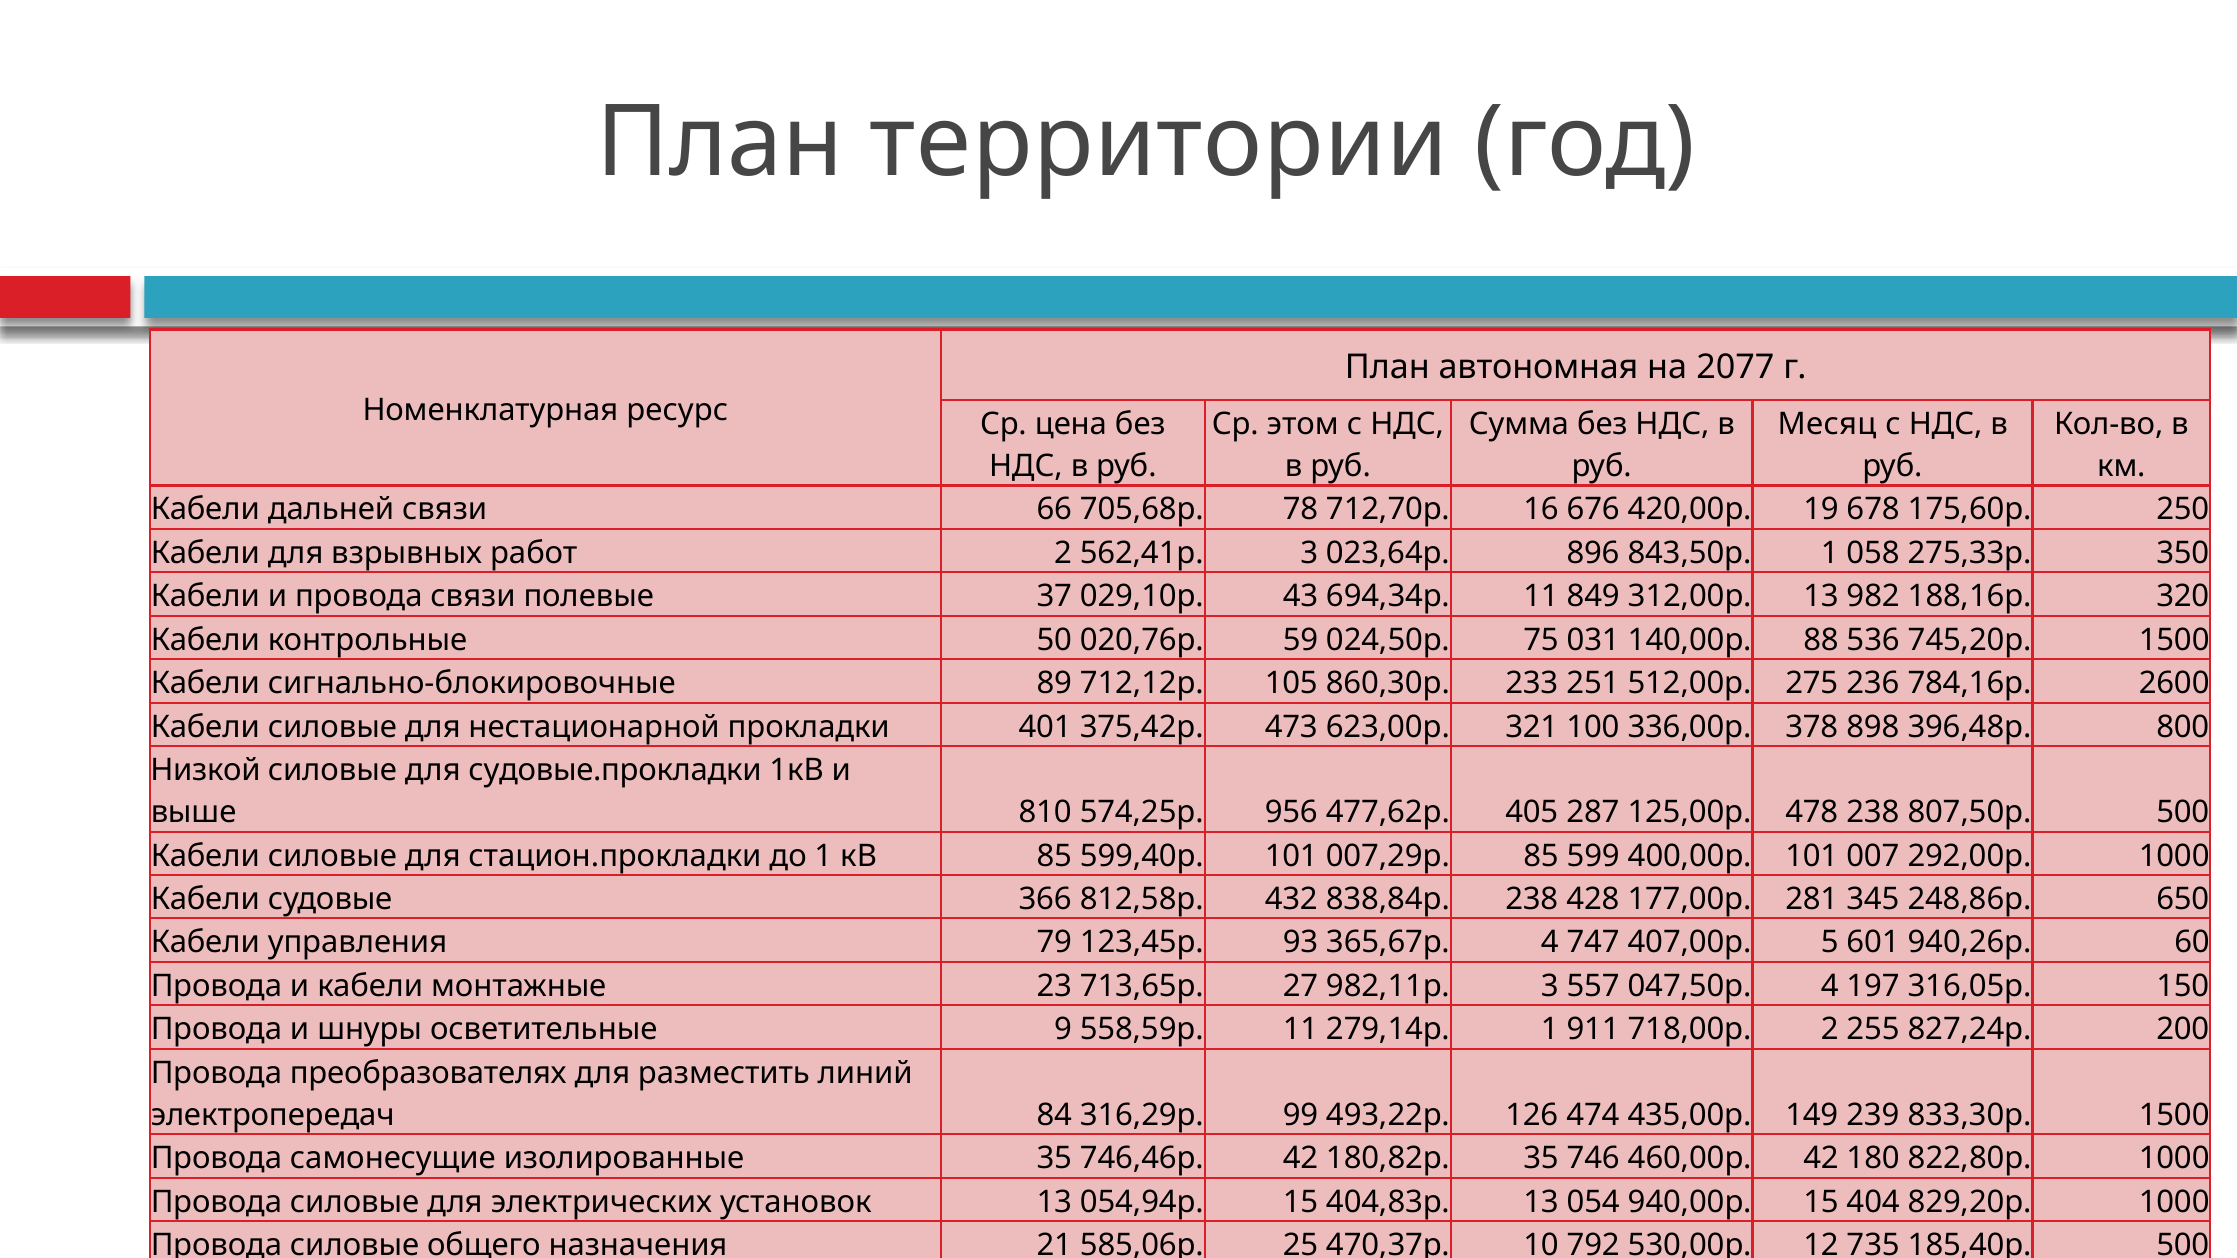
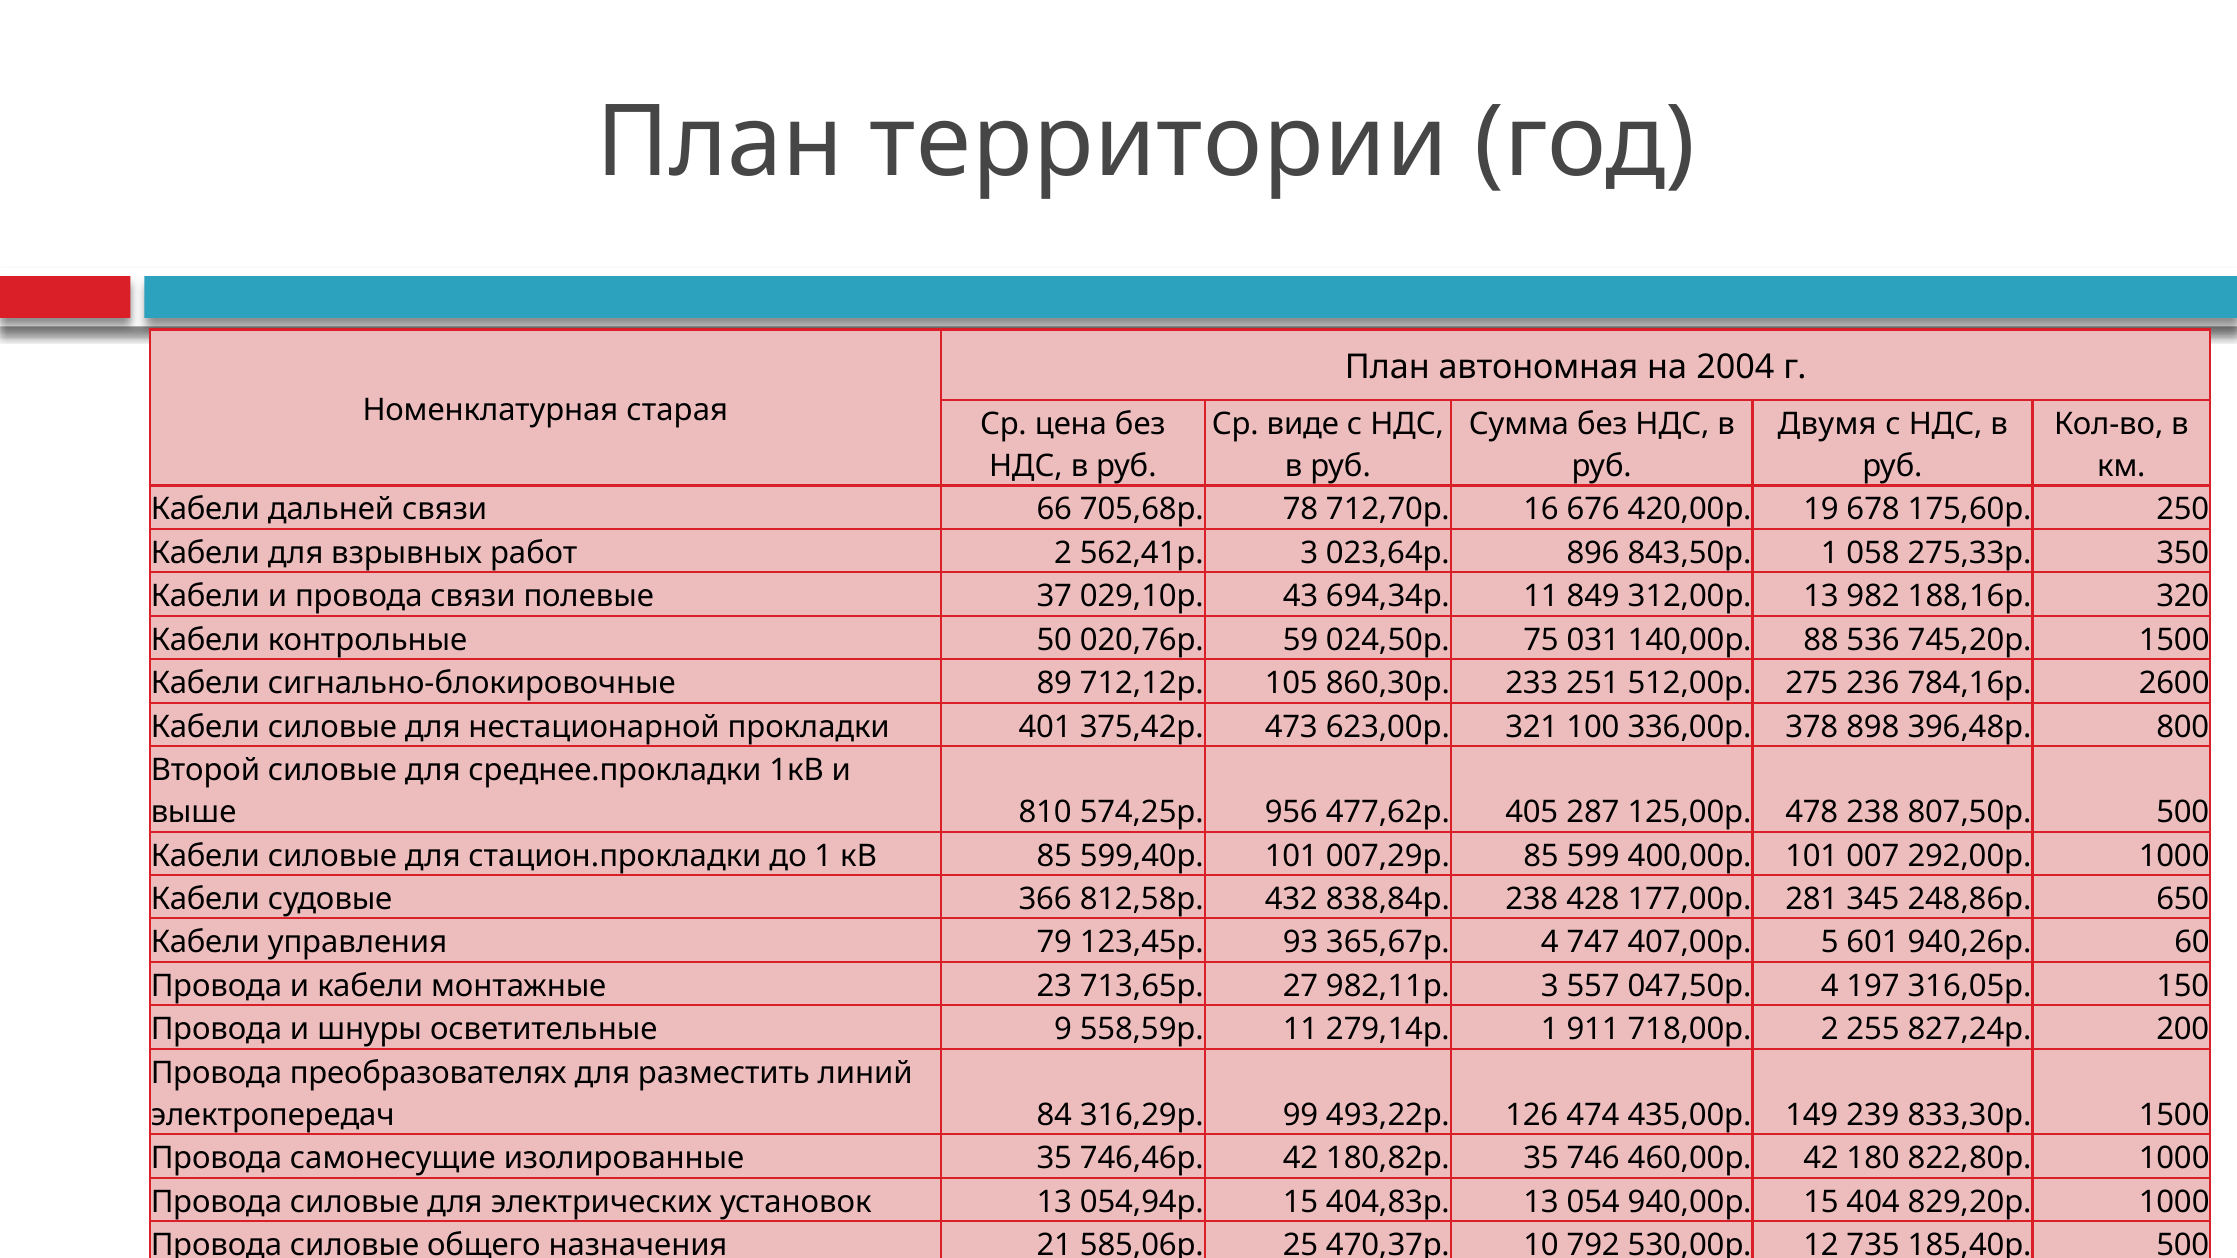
2077: 2077 -> 2004 (1735, 367)
ресурс: ресурс -> старая (677, 410)
этом: этом -> виде (1303, 424)
Месяц: Месяц -> Двумя (1827, 424)
Низкой: Низкой -> Второй (205, 770)
судовые.прокладки: судовые.прокладки -> среднее.прокладки (615, 770)
